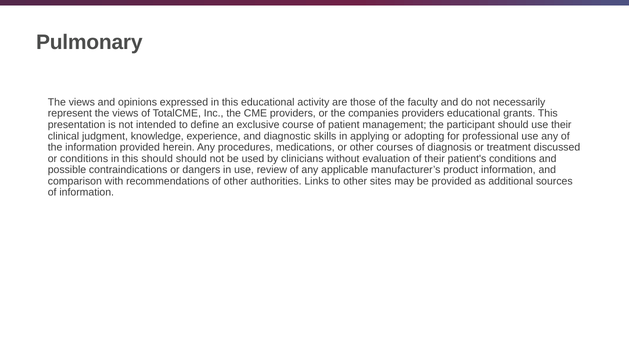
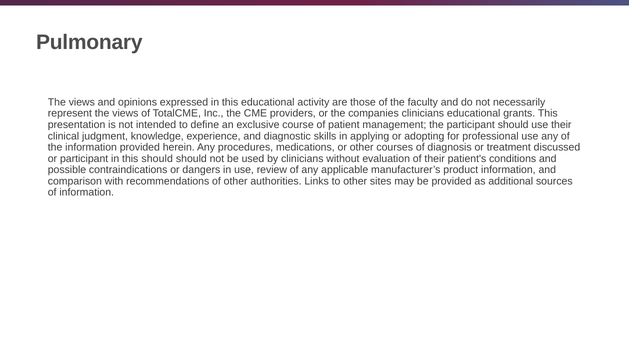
companies providers: providers -> clinicians (423, 113)
or conditions: conditions -> participant (84, 159)
